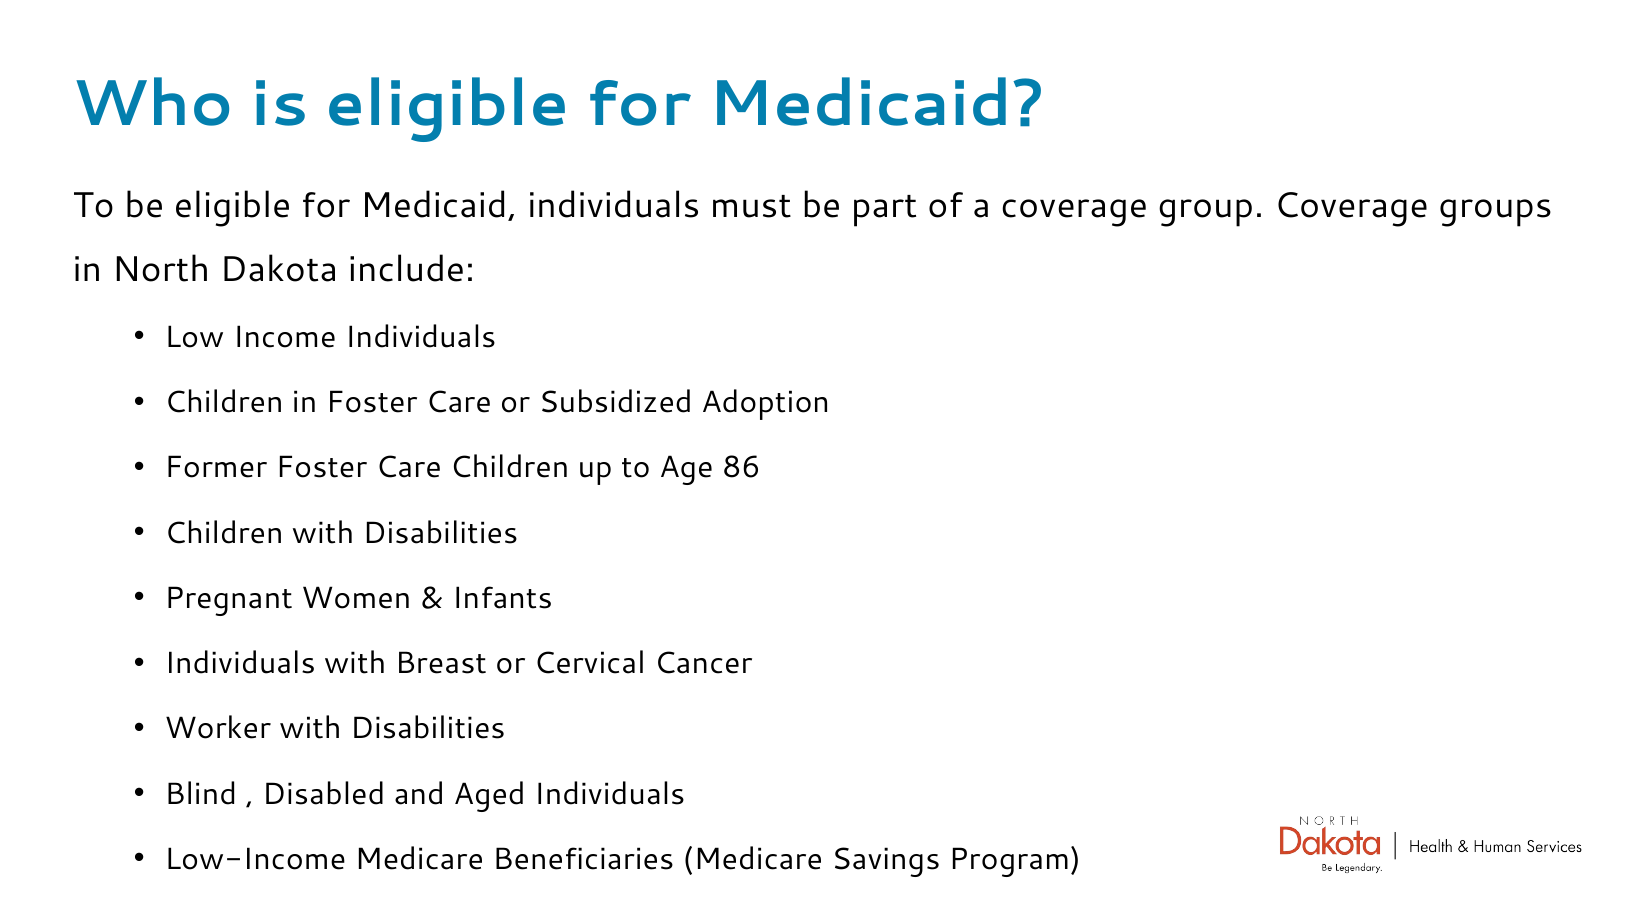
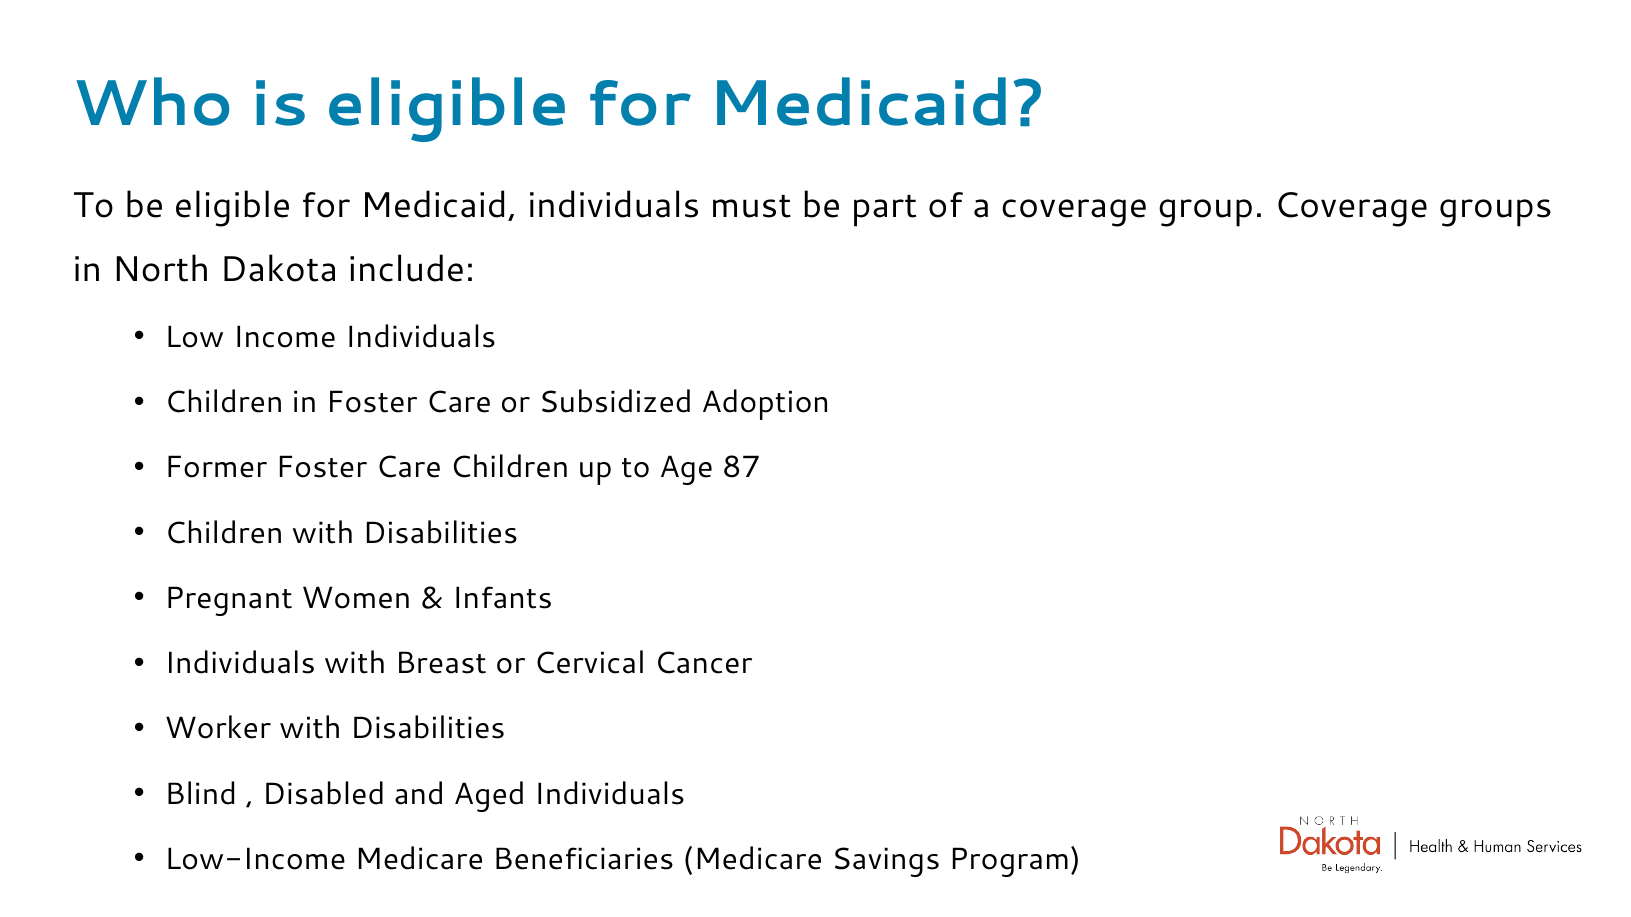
86: 86 -> 87 (741, 468)
